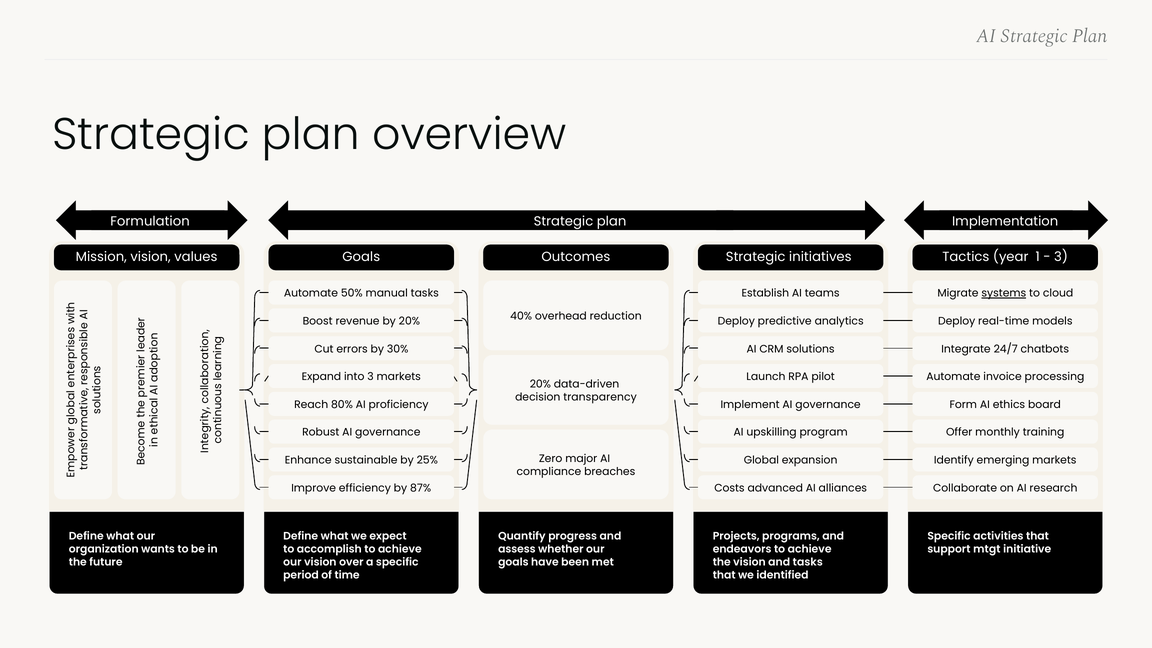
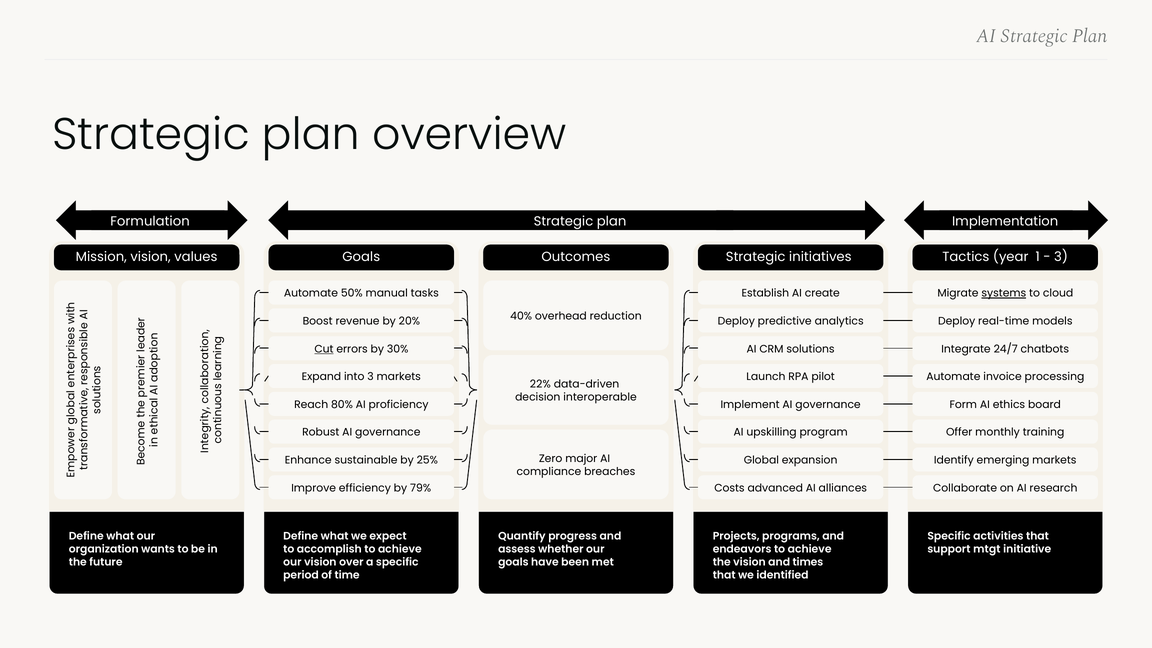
teams: teams -> create (822, 293)
Cut underline: none -> present (324, 349)
20%: 20% -> 22% (540, 384)
transparency: transparency -> interoperable (600, 397)
87%: 87% -> 79% (421, 488)
and tasks: tasks -> times (808, 562)
